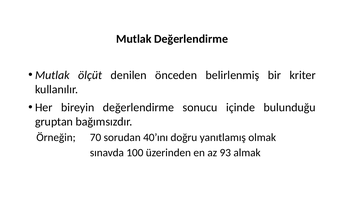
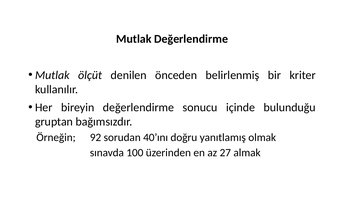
70: 70 -> 92 (96, 137)
93: 93 -> 27 (225, 153)
